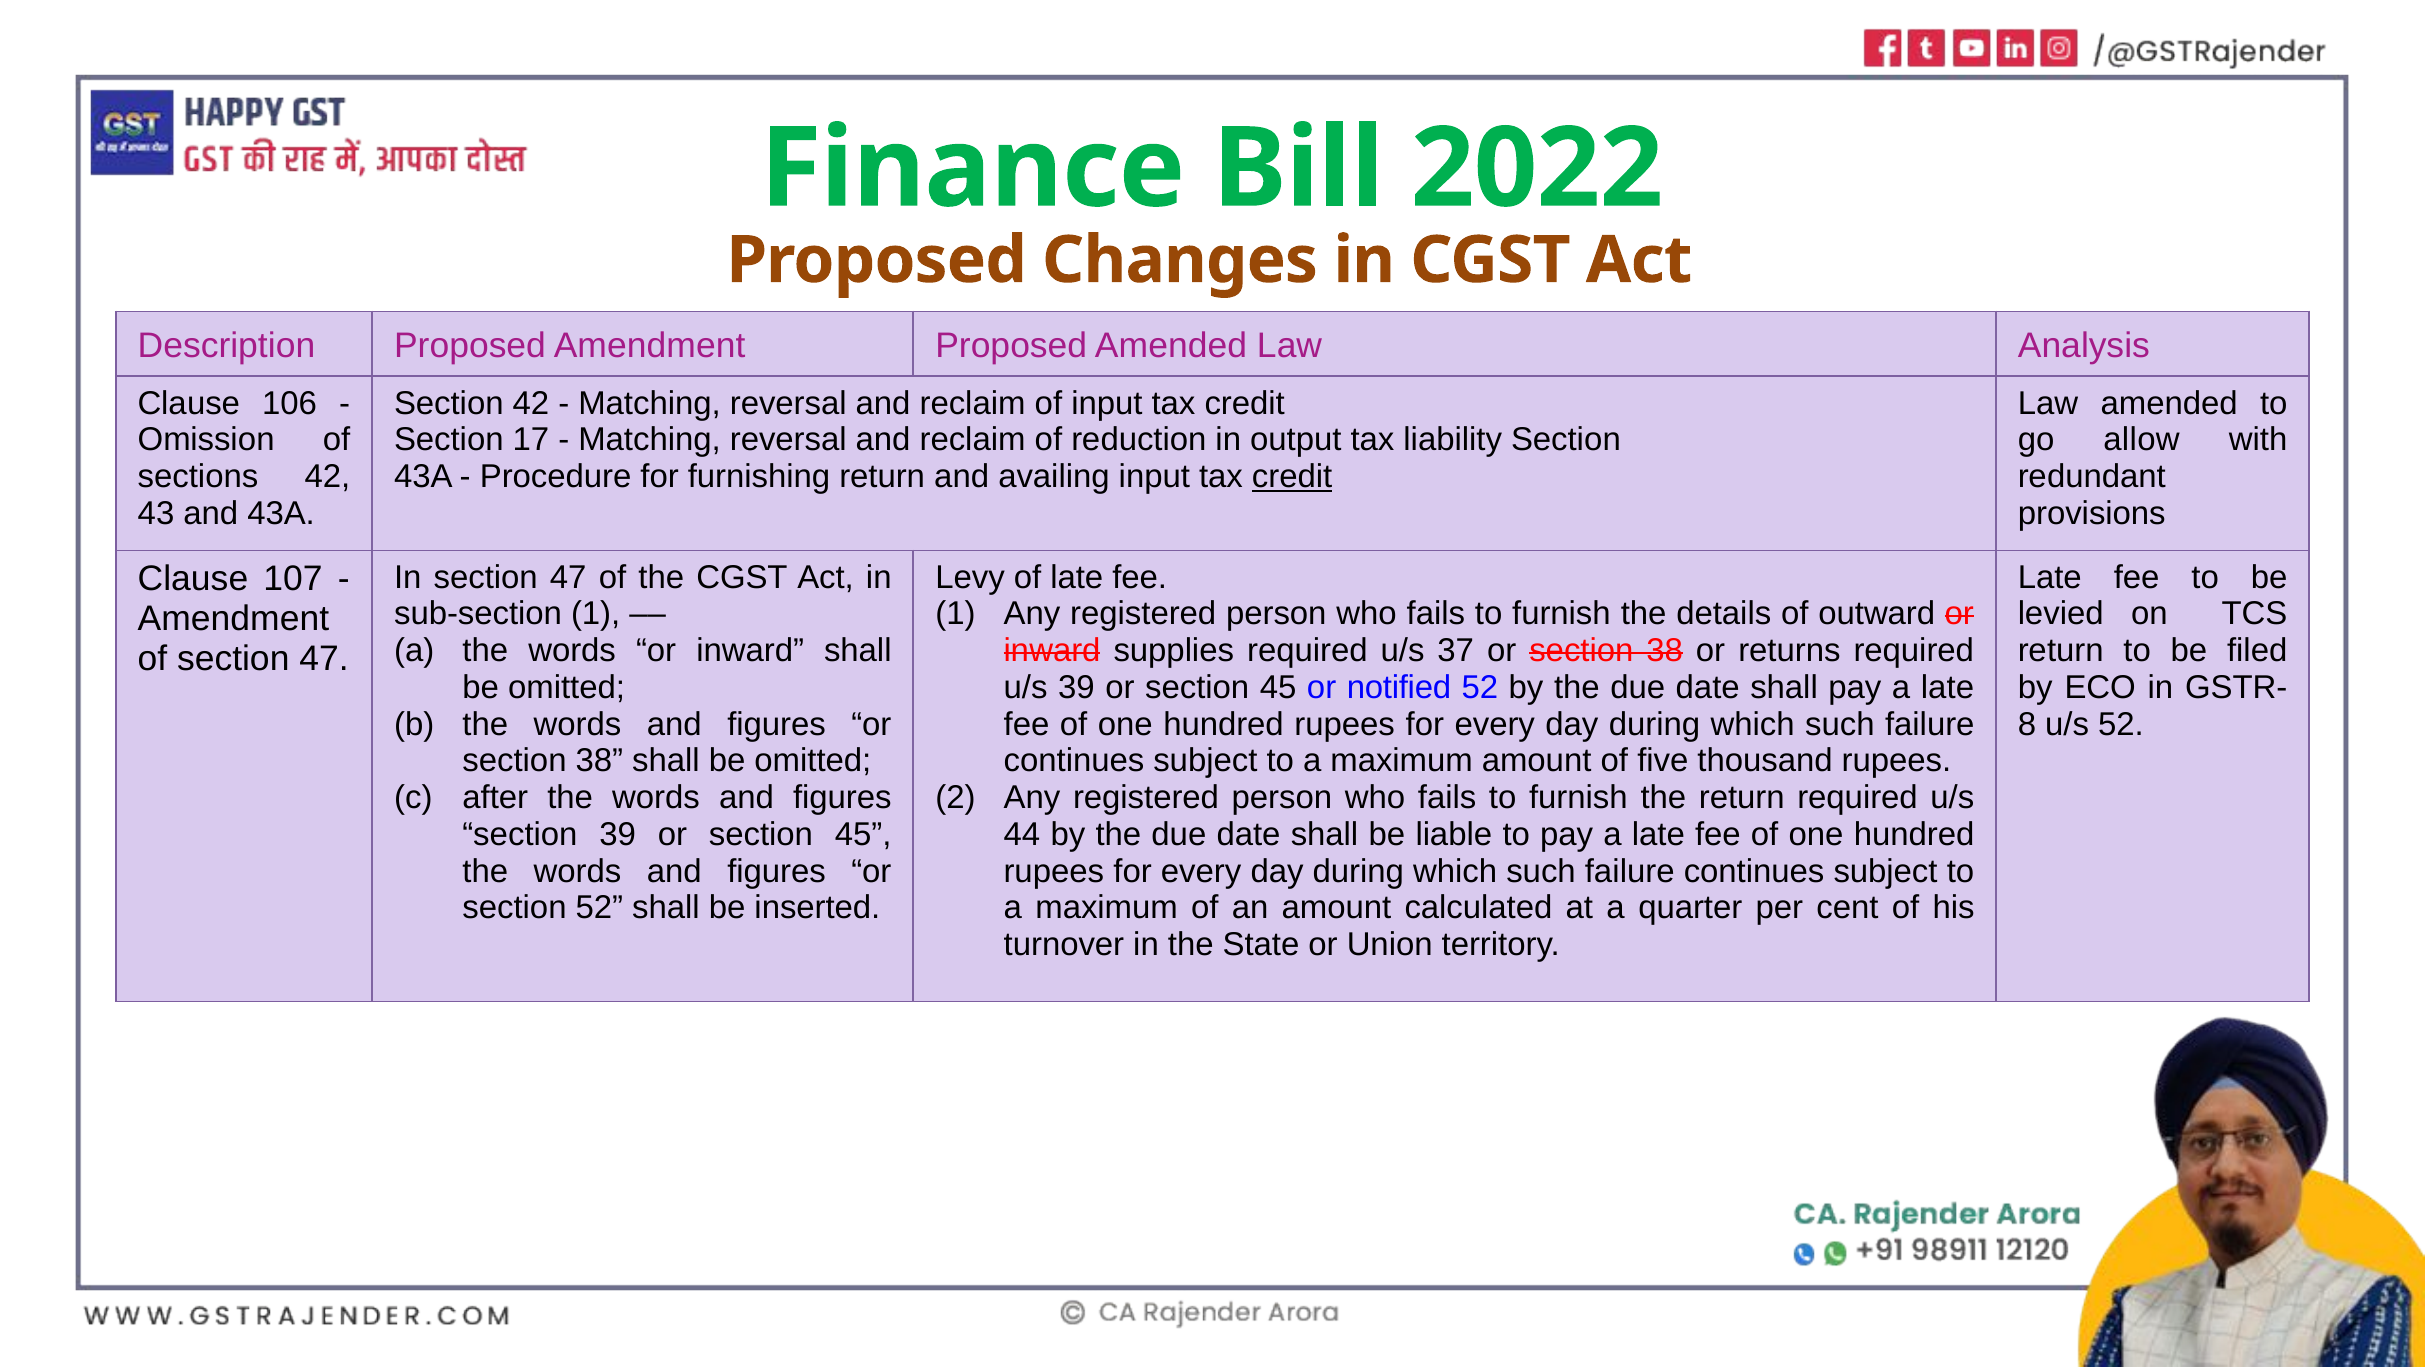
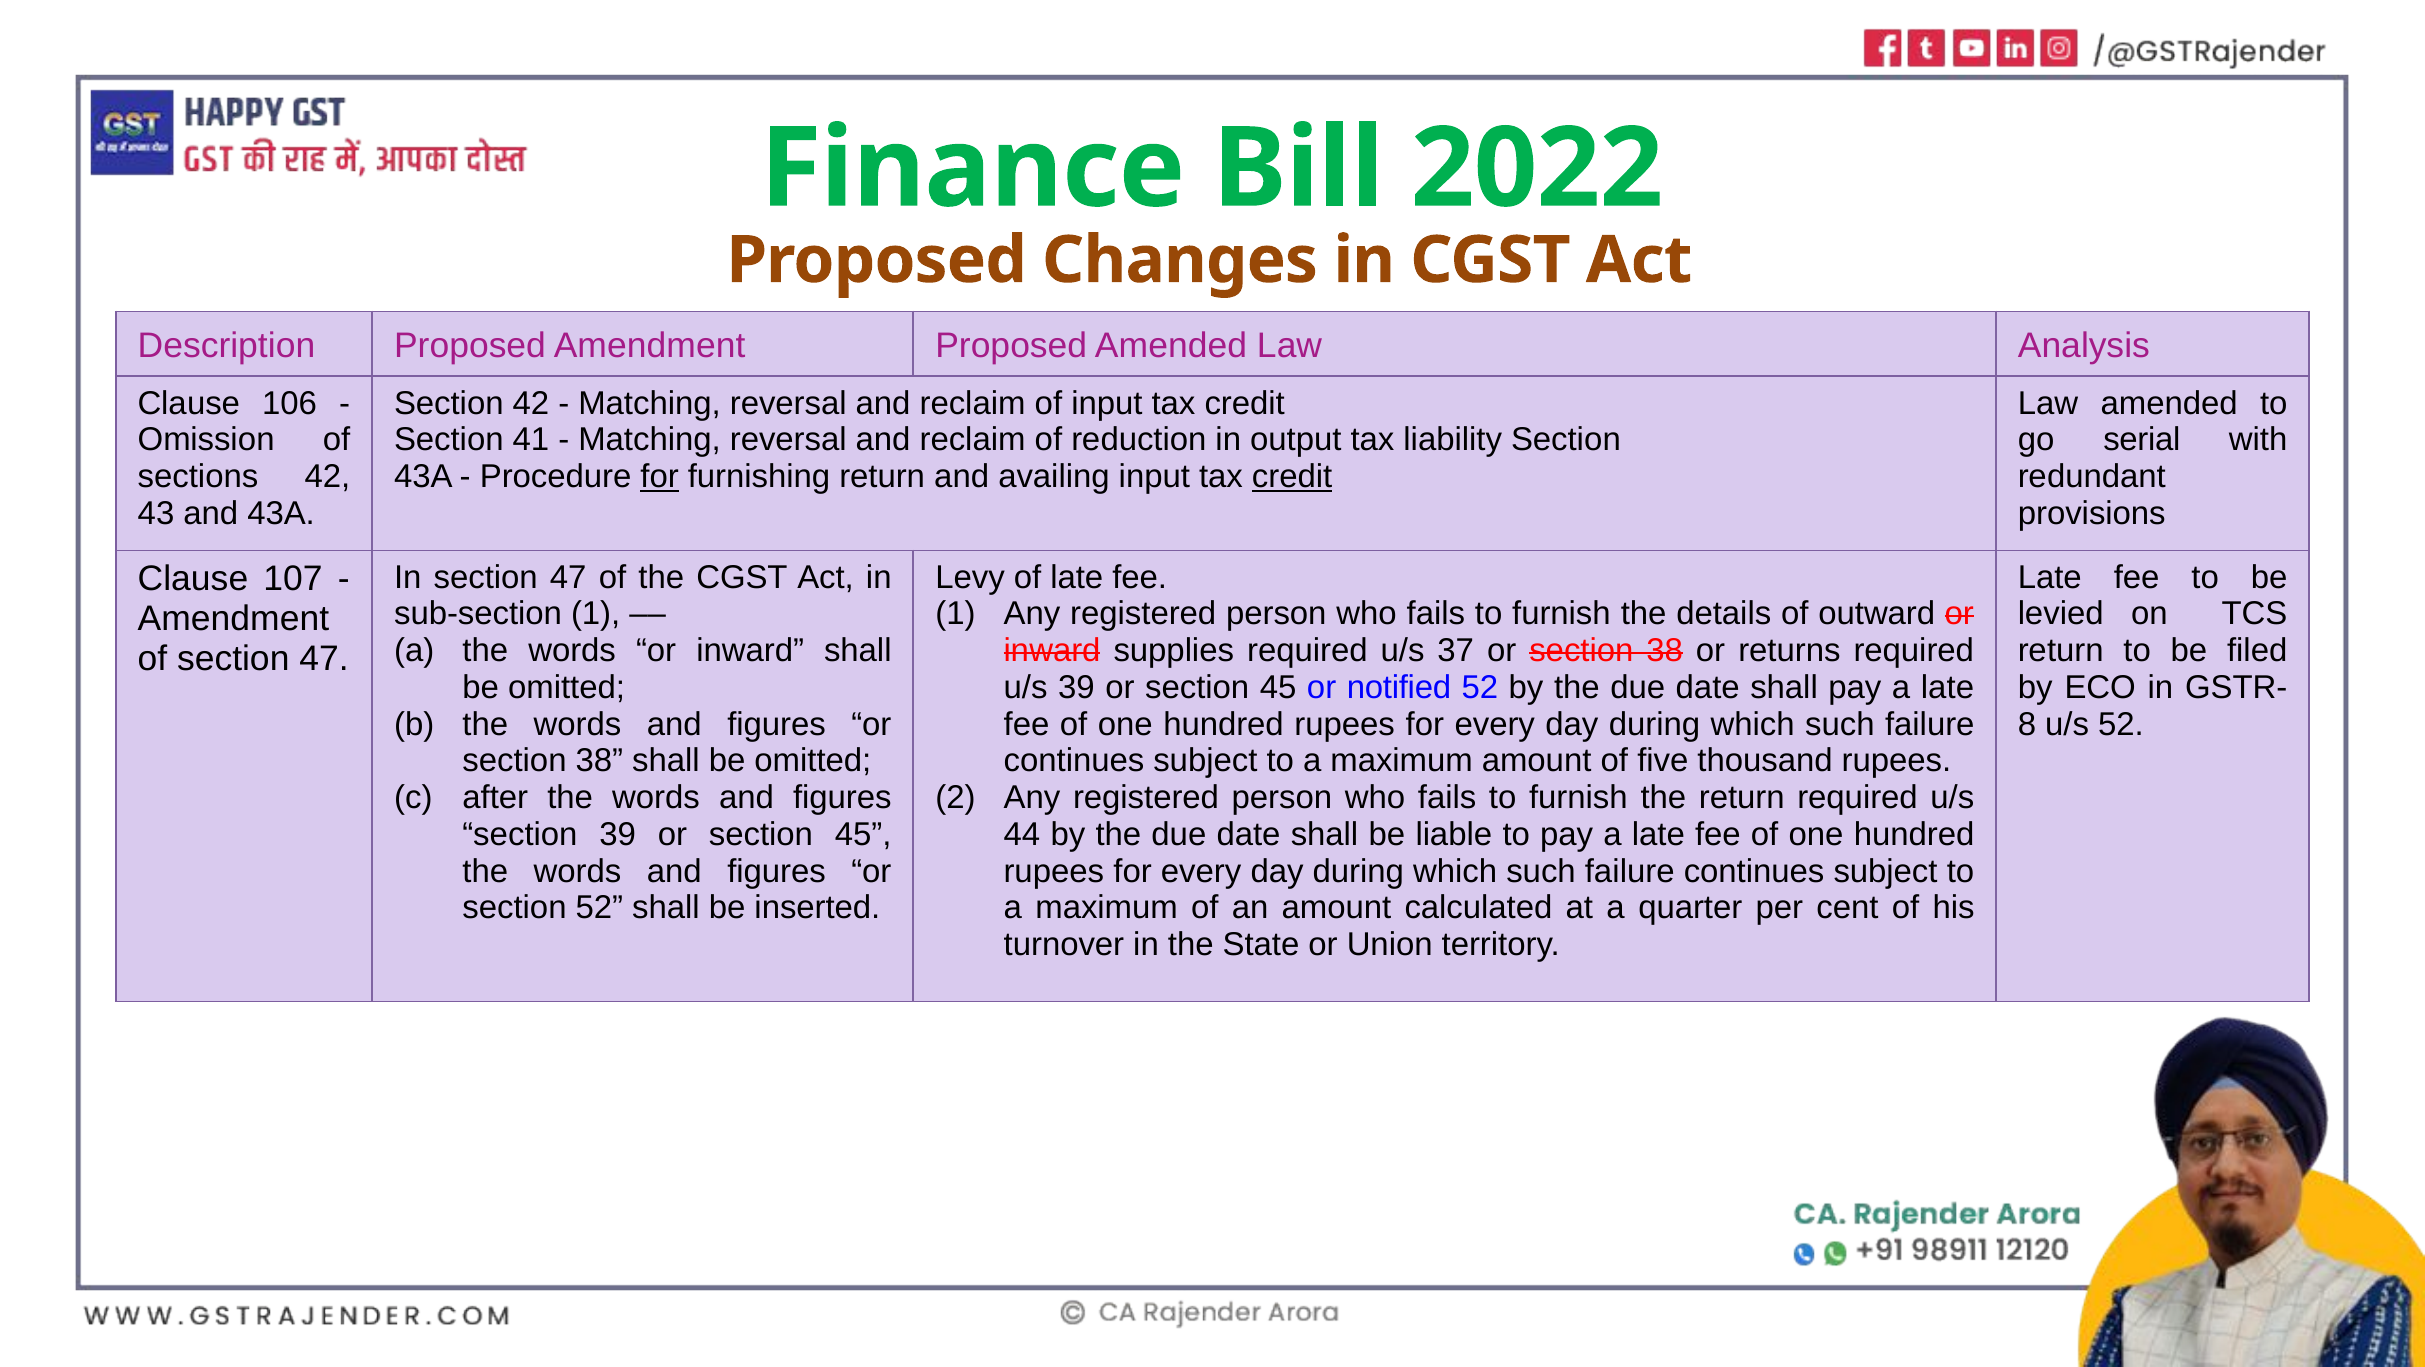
17: 17 -> 41 (531, 440)
allow: allow -> serial (2142, 440)
for underline: none -> present (660, 477)
